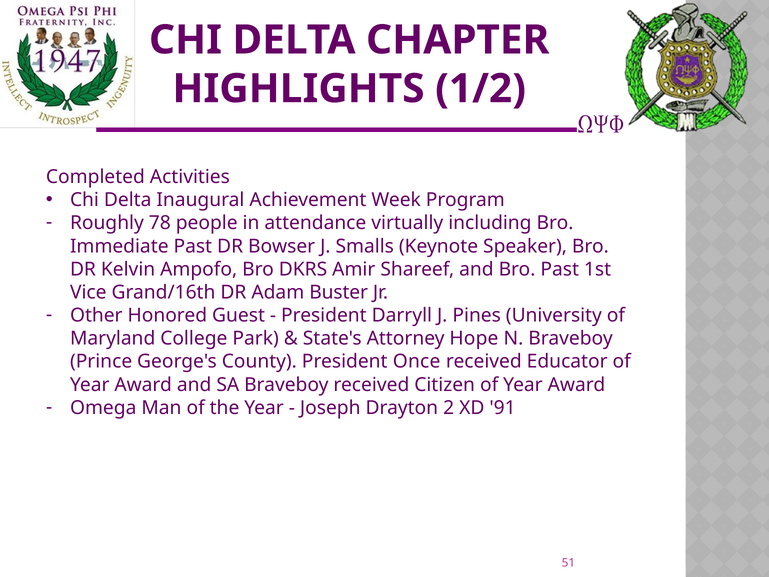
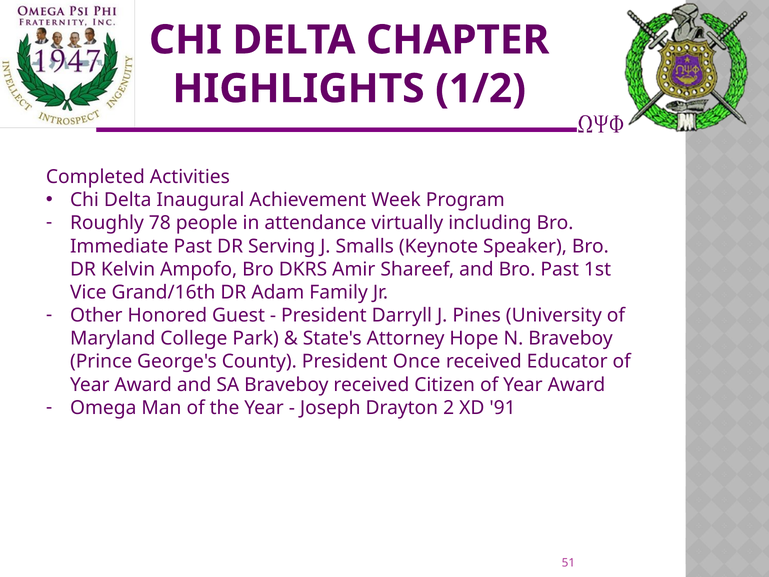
Bowser: Bowser -> Serving (282, 246)
Buster: Buster -> Family (339, 292)
